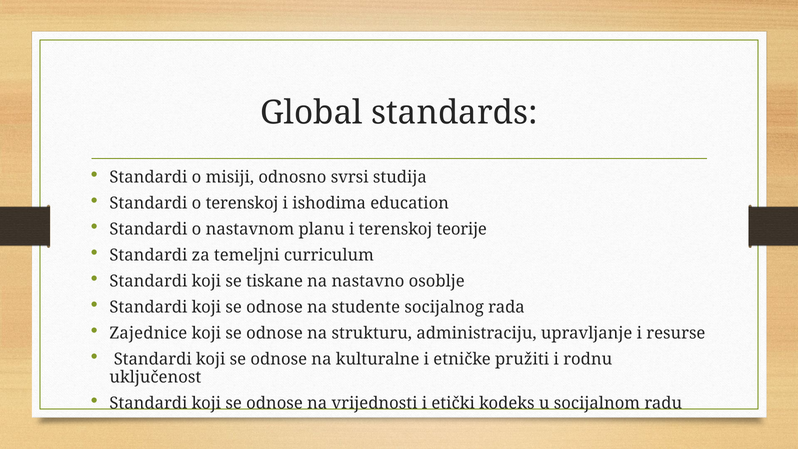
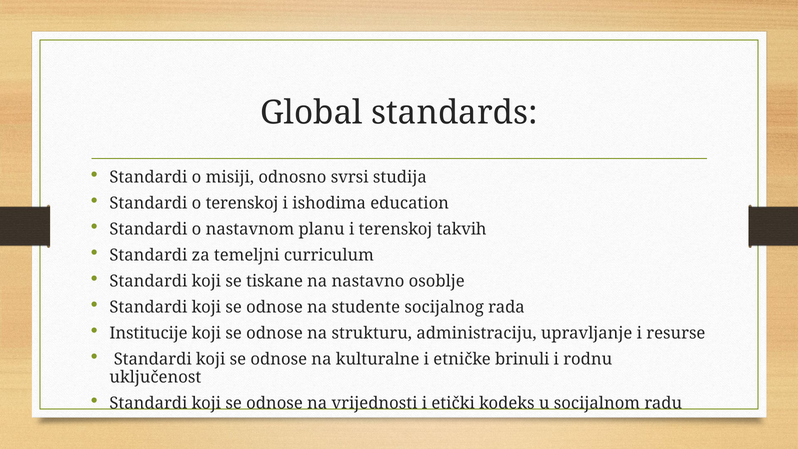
teorije: teorije -> takvih (462, 229)
Zajednice: Zajednice -> Institucije (149, 333)
pružiti: pružiti -> brinuli (522, 359)
